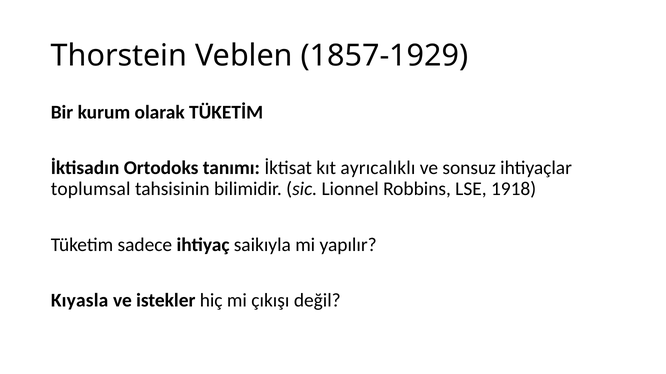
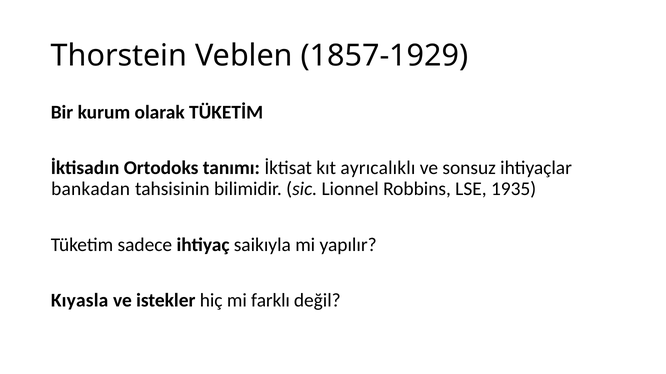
toplumsal: toplumsal -> bankadan (91, 189)
1918: 1918 -> 1935 (514, 189)
çıkışı: çıkışı -> farklı (270, 301)
